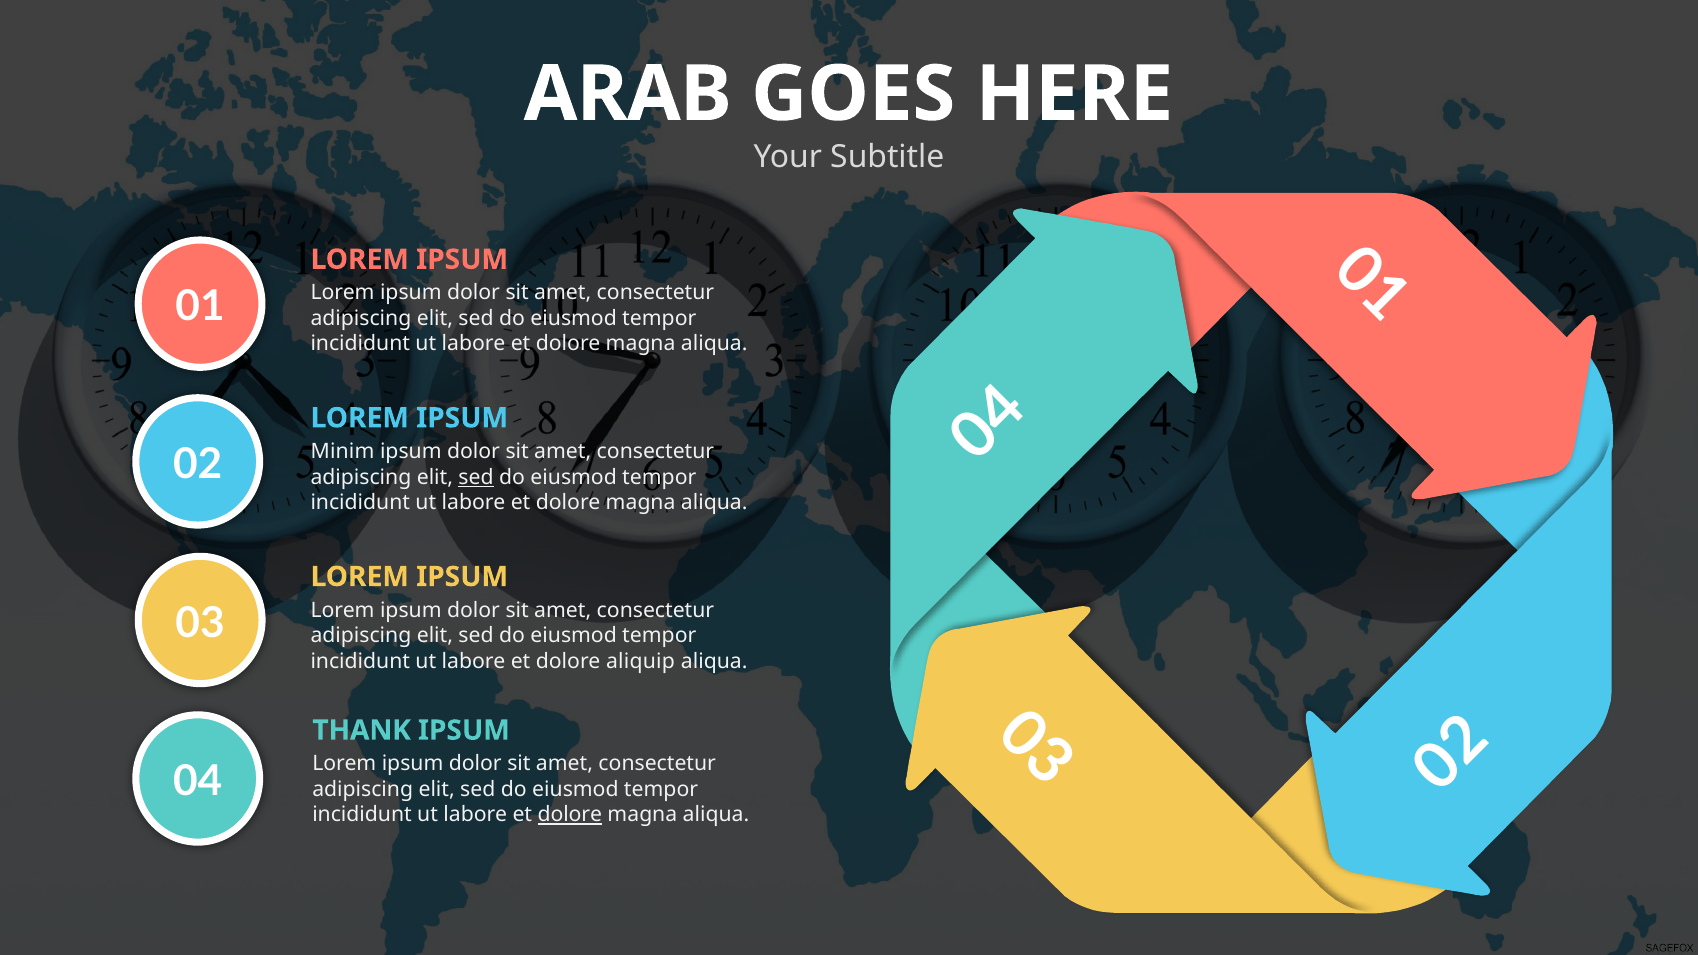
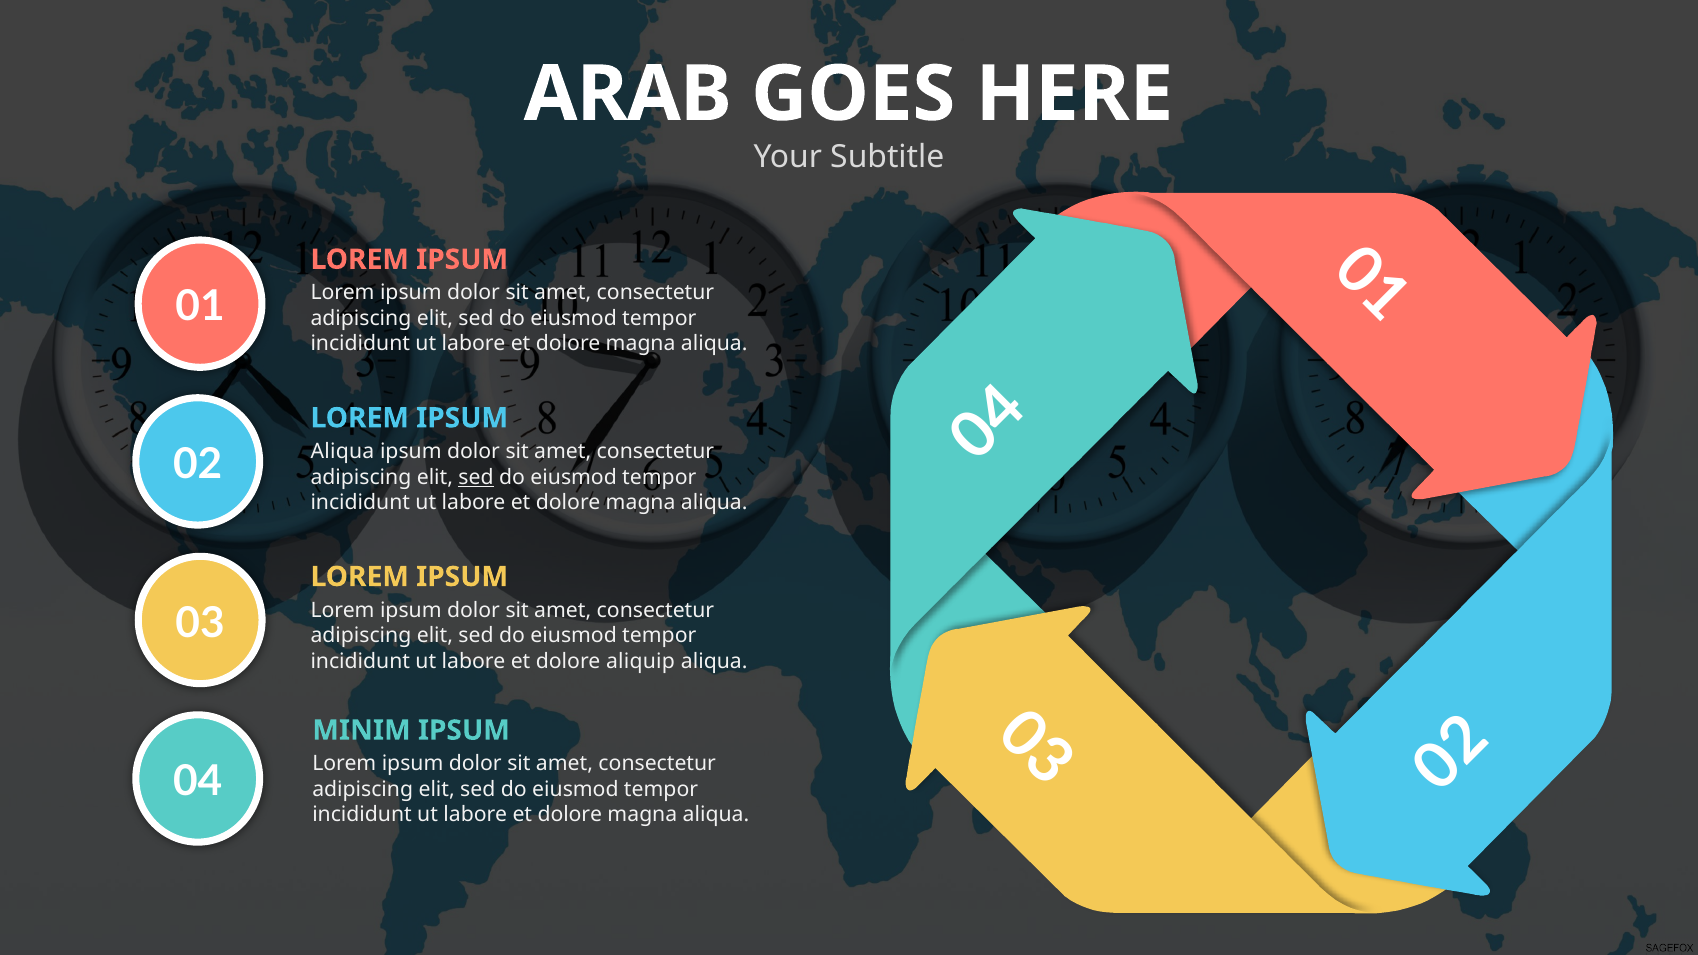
Minim: Minim -> Aliqua (342, 452)
THANK: THANK -> MINIM (362, 730)
dolore underline: present -> none (570, 815)
